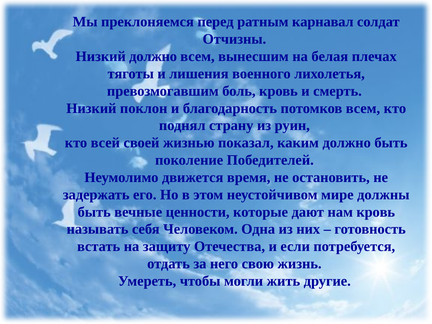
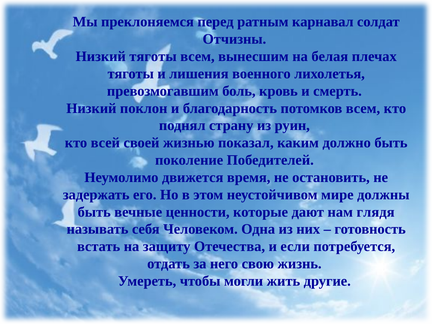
Низкий должно: должно -> тяготы (153, 56)
нам кровь: кровь -> глядя (376, 212)
